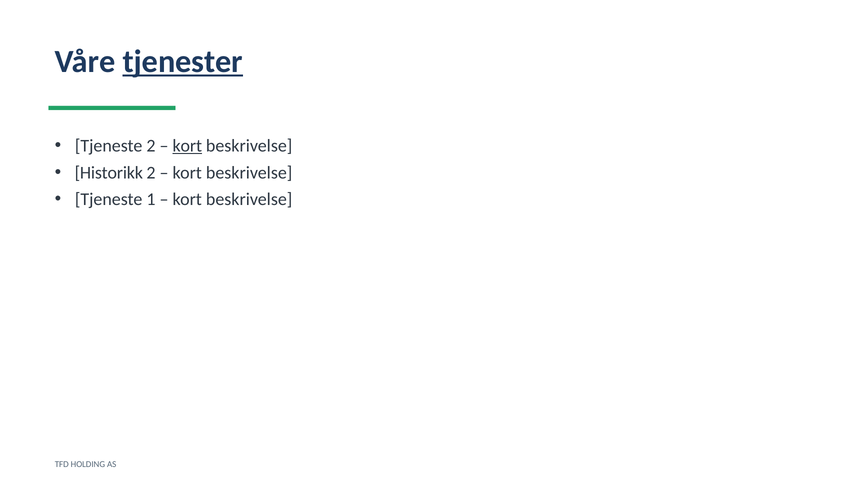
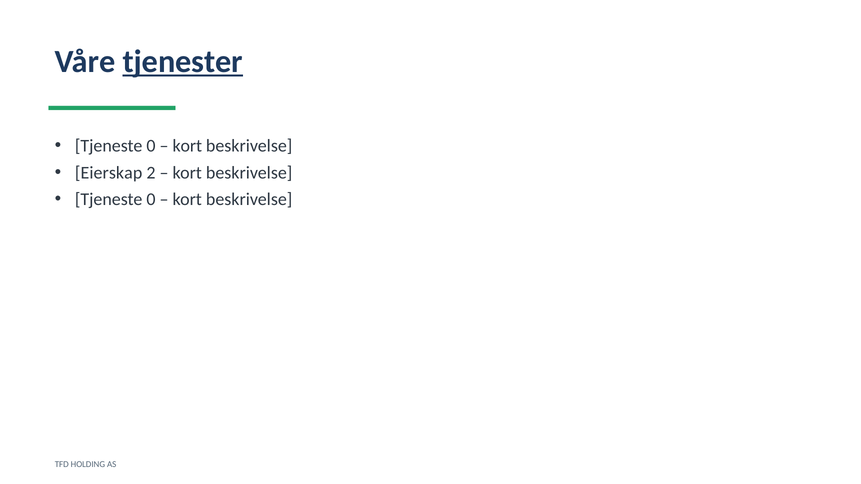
2: 2 -> 0 (151, 146)
kort underline: present -> none (187, 146)
Historikk: Historikk -> Eierskap (109, 173)
1: 1 -> 0 (151, 200)
